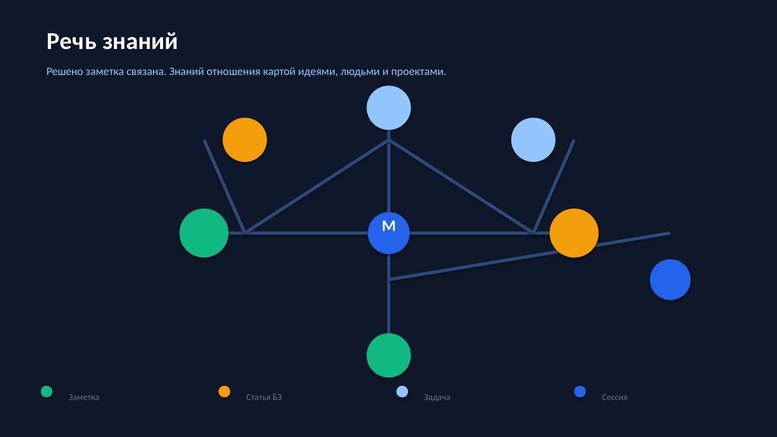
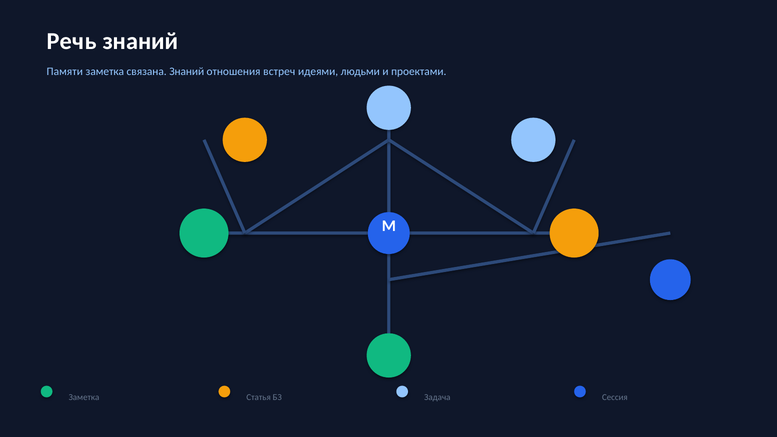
Решено: Решено -> Памяти (65, 72)
картой: картой -> встреч (279, 72)
